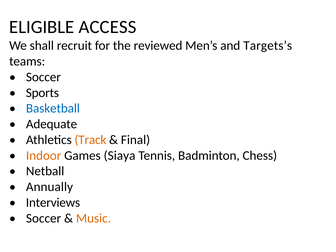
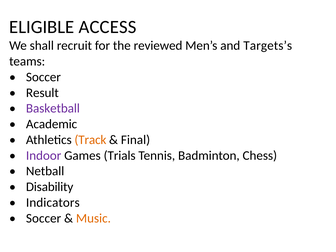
Sports: Sports -> Result (42, 93)
Basketball colour: blue -> purple (53, 108)
Adequate: Adequate -> Academic (52, 124)
Indoor colour: orange -> purple (44, 155)
Siaya: Siaya -> Trials (120, 155)
Annually: Annually -> Disability (50, 187)
Interviews: Interviews -> Indicators (53, 203)
